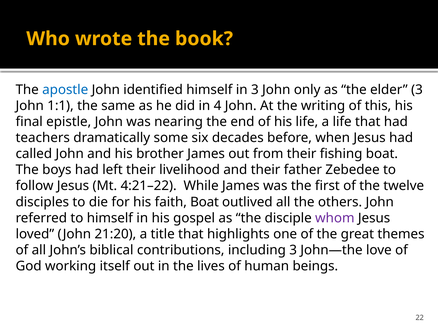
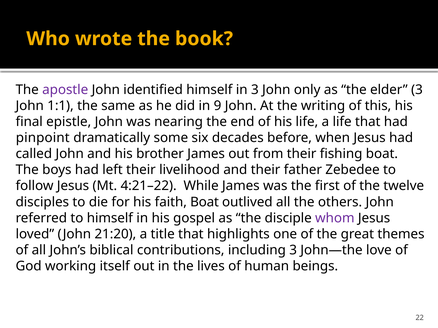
apostle colour: blue -> purple (65, 90)
4: 4 -> 9 (218, 106)
teachers: teachers -> pinpoint (43, 138)
